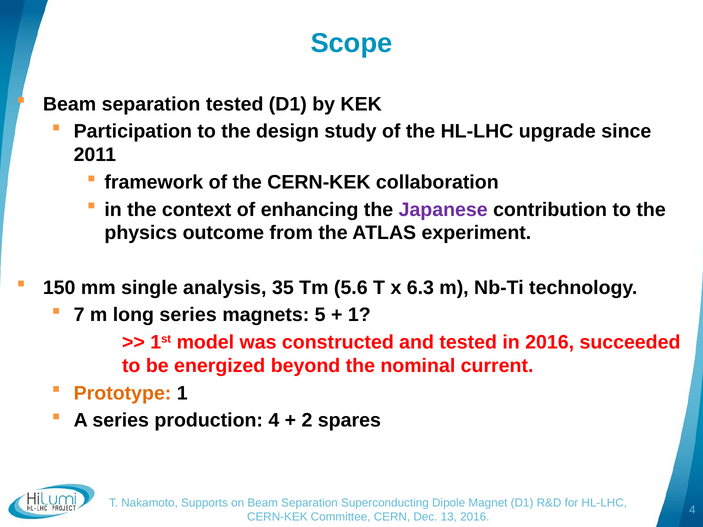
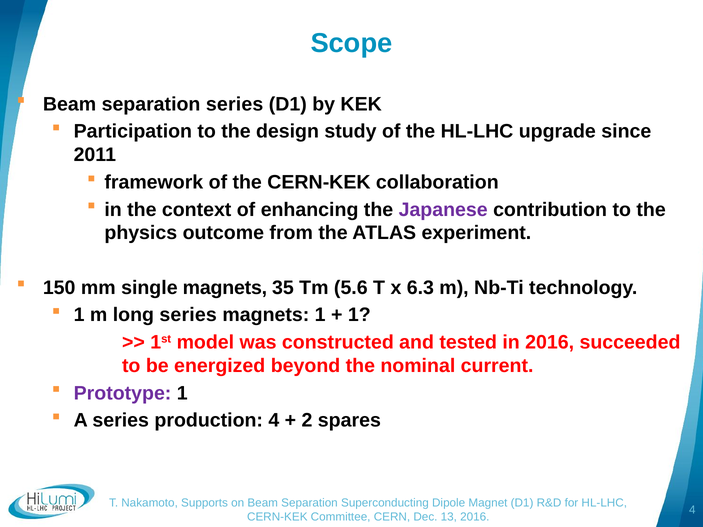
separation tested: tested -> series (235, 104)
single analysis: analysis -> magnets (225, 288)
7: 7 -> 1 (79, 315)
magnets 5: 5 -> 1 (320, 315)
Prototype colour: orange -> purple (123, 393)
